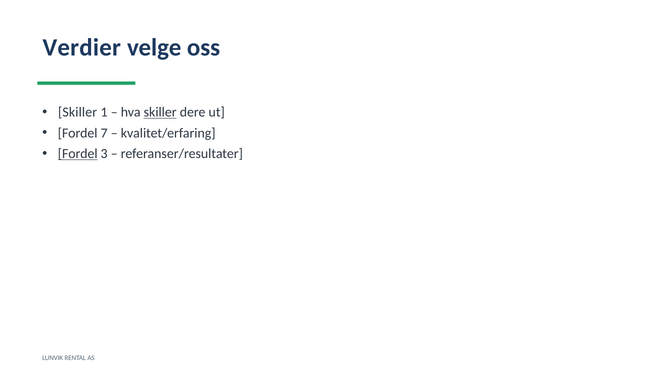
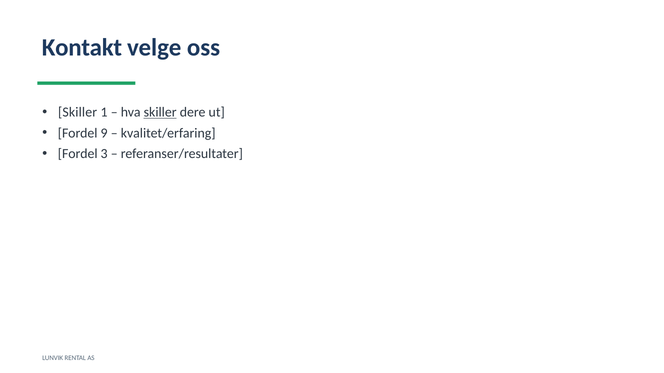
Verdier: Verdier -> Kontakt (82, 47)
7: 7 -> 9 (104, 133)
Fordel underline: present -> none (78, 154)
